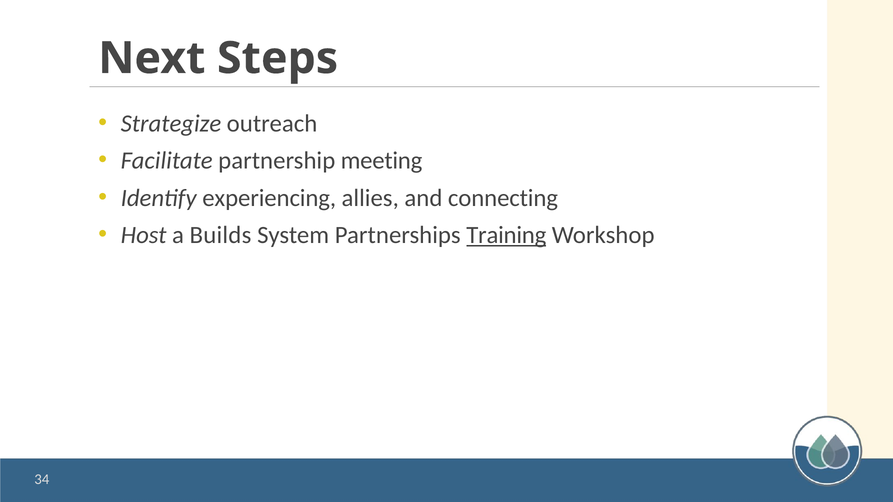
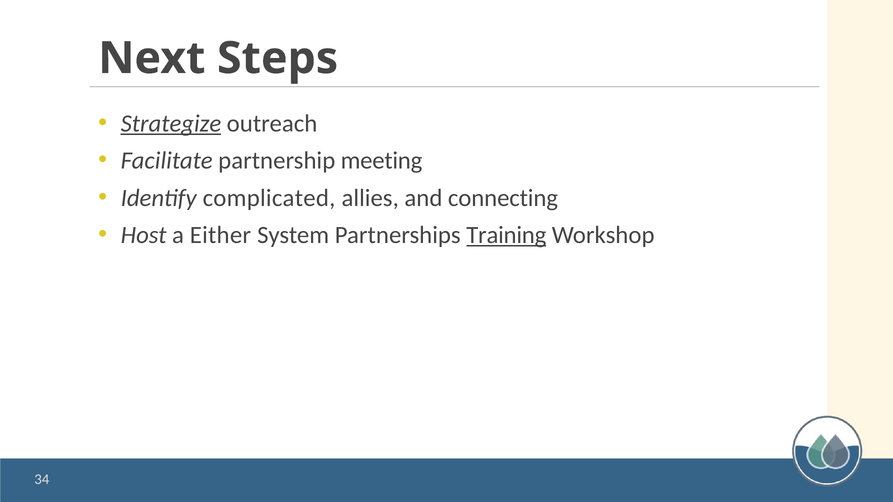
Strategize underline: none -> present (171, 123)
experiencing: experiencing -> complicated (269, 198)
Builds: Builds -> Either (220, 235)
